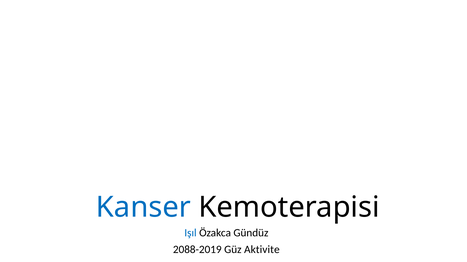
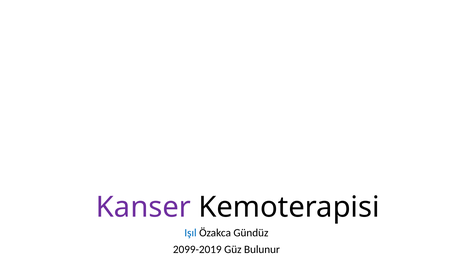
Kanser colour: blue -> purple (143, 208)
2088-2019: 2088-2019 -> 2099-2019 (197, 250)
Aktivite: Aktivite -> Bulunur (262, 250)
